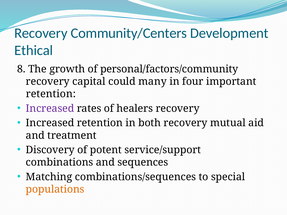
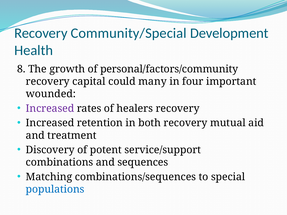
Community/Centers: Community/Centers -> Community/Special (129, 33)
Ethical: Ethical -> Health (34, 50)
retention: retention -> wounded (51, 94)
populations colour: orange -> blue (55, 190)
